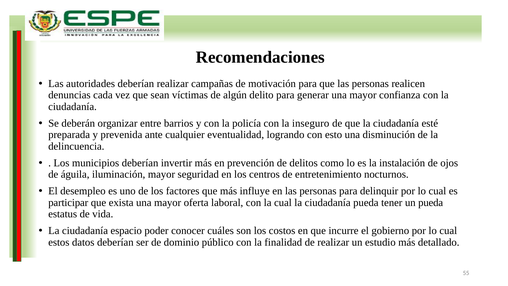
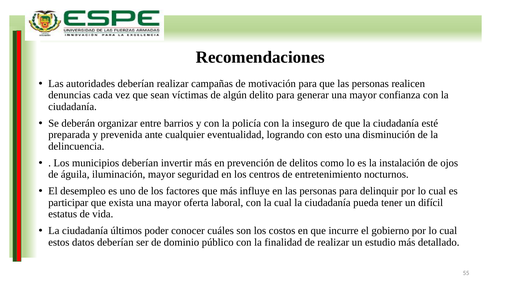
un pueda: pueda -> difícil (431, 202)
espacio: espacio -> últimos (126, 231)
